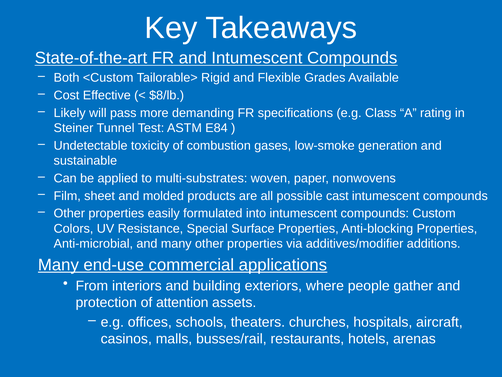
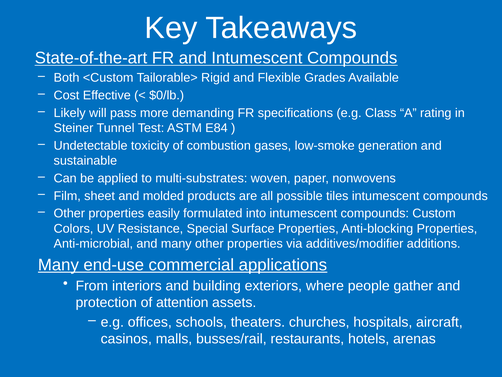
$8/lb: $8/lb -> $0/lb (167, 95)
cast: cast -> tiles (337, 196)
